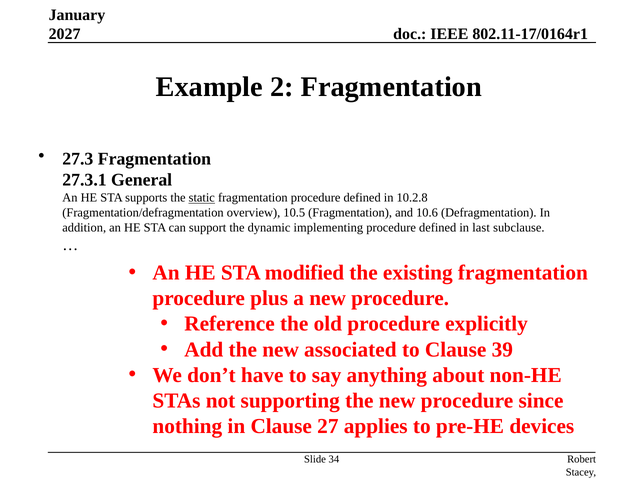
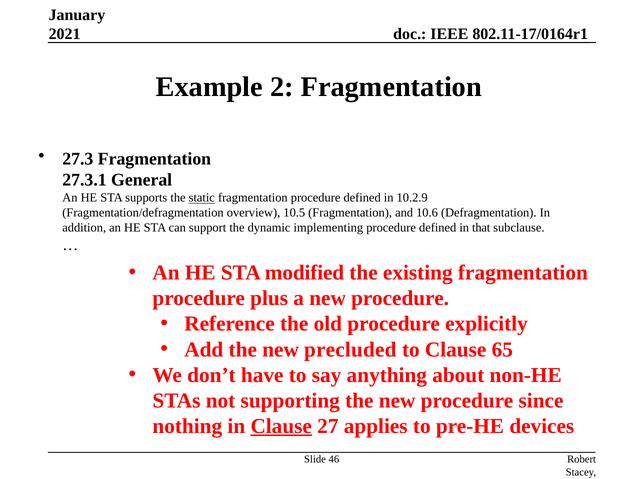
2027: 2027 -> 2021 (65, 34)
10.2.8: 10.2.8 -> 10.2.9 (412, 198)
last: last -> that (481, 227)
associated: associated -> precluded (350, 349)
39: 39 -> 65 (502, 349)
Clause underline: none -> present (281, 426)
34: 34 -> 46 (334, 459)
